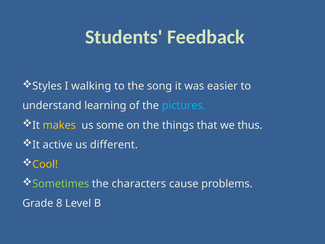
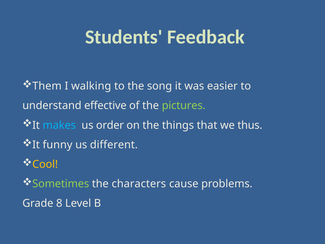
Styles: Styles -> Them (47, 86)
learning: learning -> effective (105, 106)
pictures colour: light blue -> light green (184, 106)
makes colour: yellow -> light blue (59, 125)
some: some -> order (110, 125)
active: active -> funny (58, 145)
